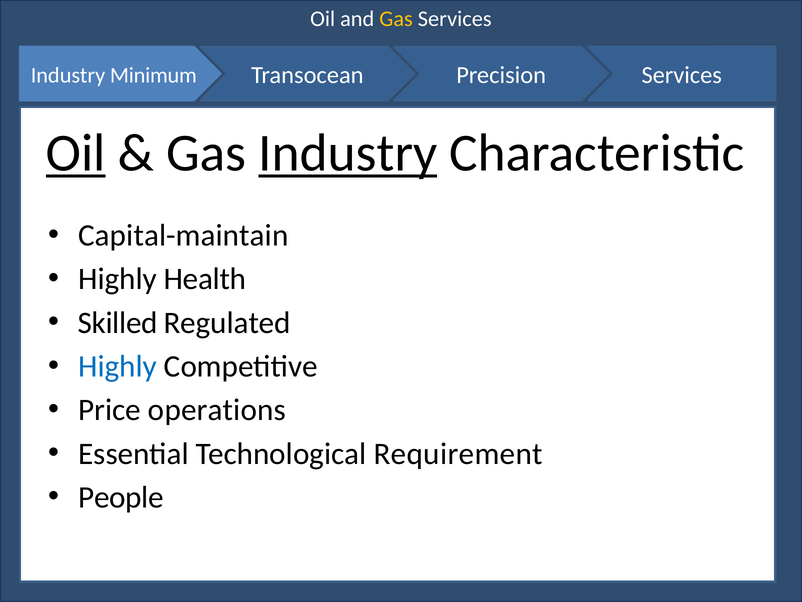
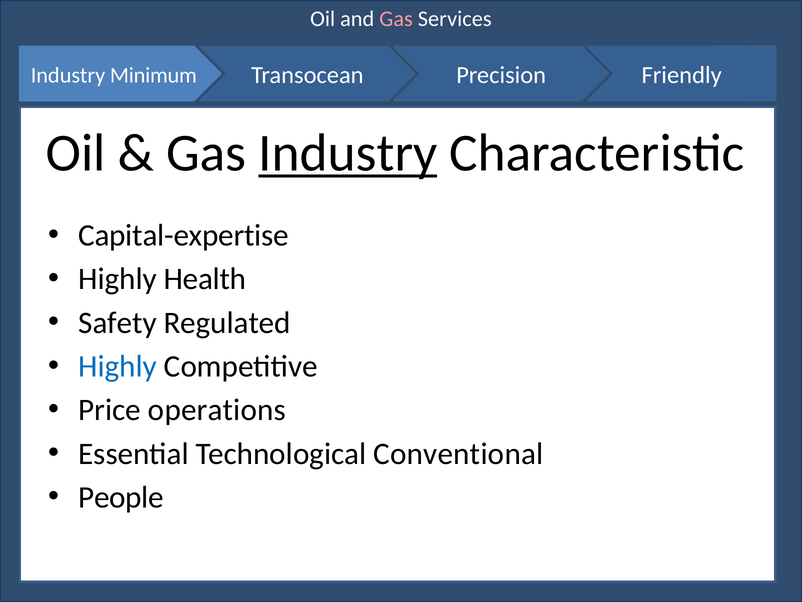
Gas colour: yellow -> pink (396, 19)
Precision Services: Services -> Friendly (682, 75)
Oil underline: present -> none (76, 153)
Capital-maintain: Capital-maintain -> Capital-expertise (183, 235)
Skilled: Skilled -> Safety (118, 323)
Requirement: Requirement -> Conventional (458, 453)
